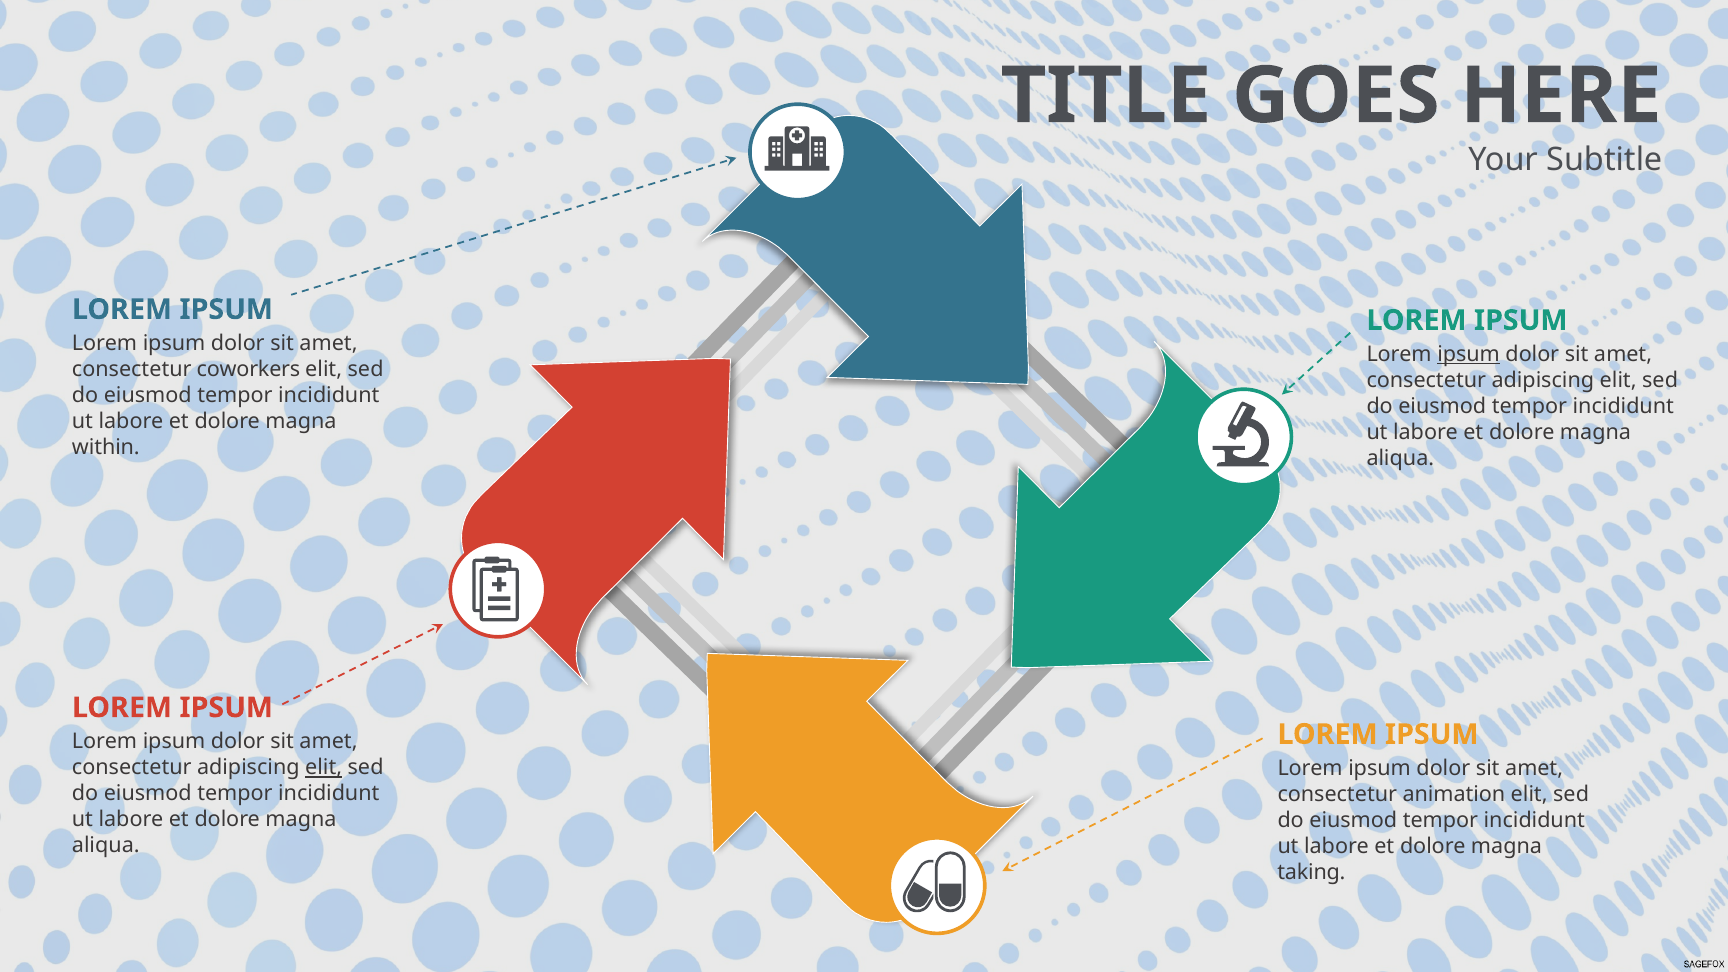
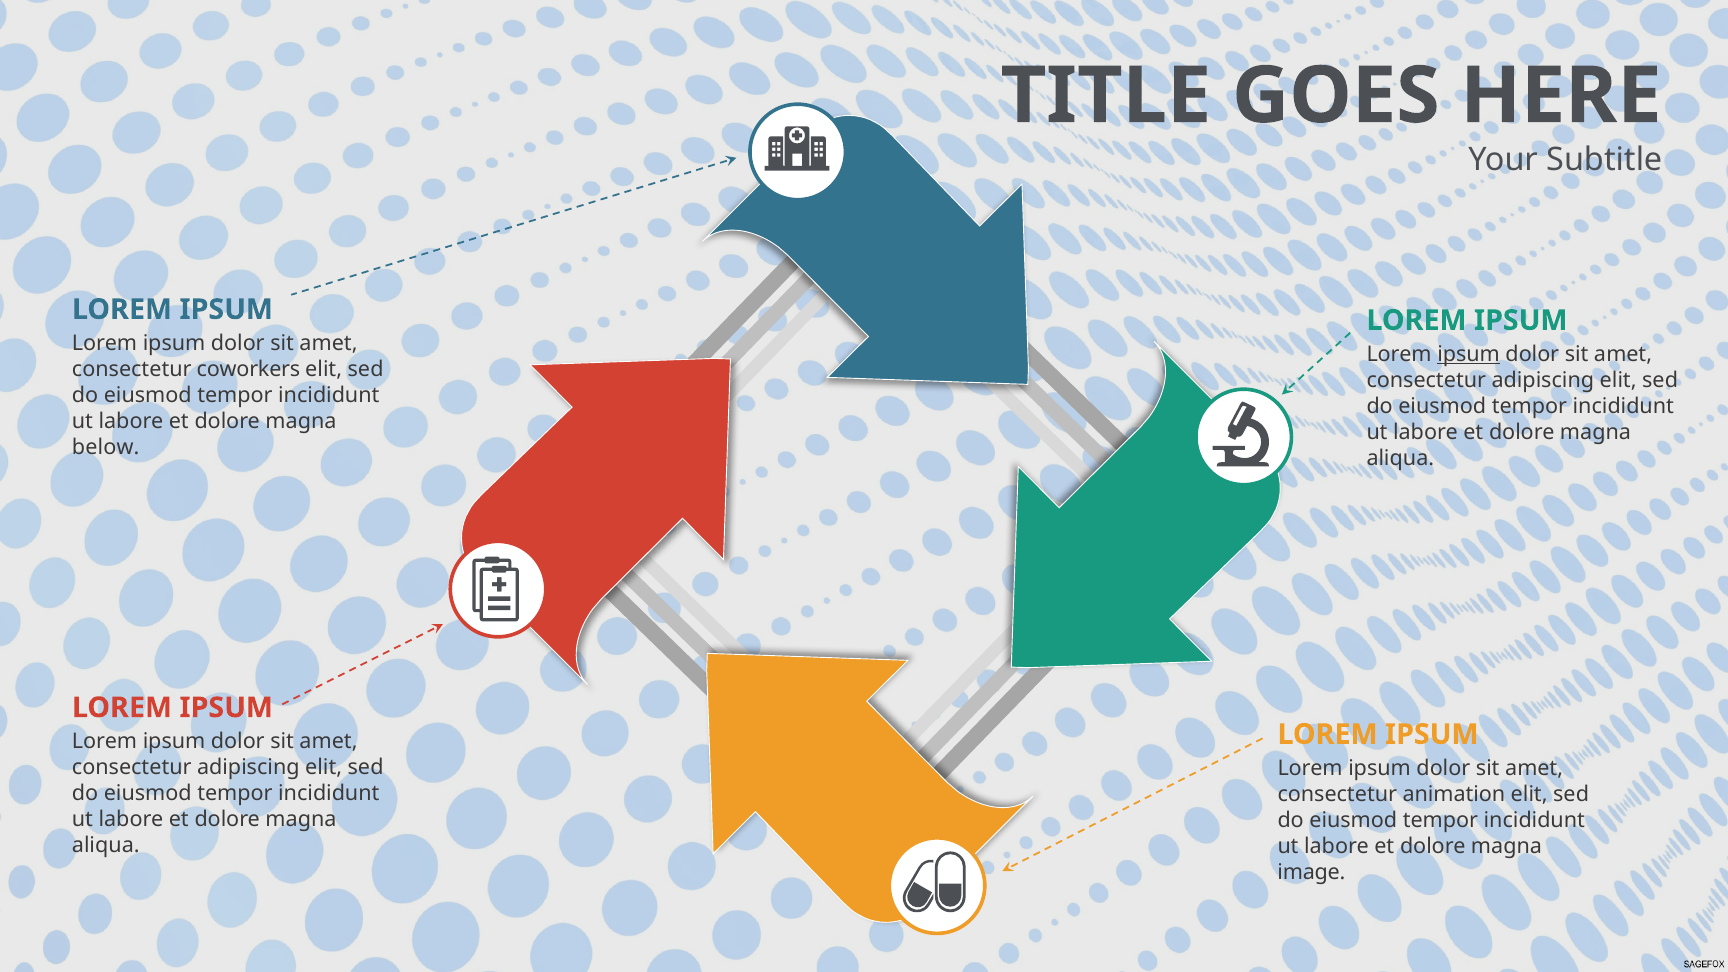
within: within -> below (106, 447)
elit underline: present -> none (324, 768)
taking: taking -> image (1311, 872)
